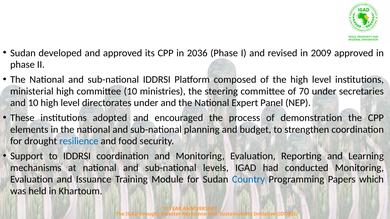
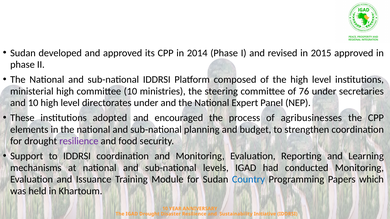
2036: 2036 -> 2014 (197, 53)
2009: 2009 -> 2015 (321, 53)
70: 70 -> 76 (304, 91)
demonstration: demonstration -> agribusinesses (311, 118)
resilience colour: blue -> purple (79, 141)
